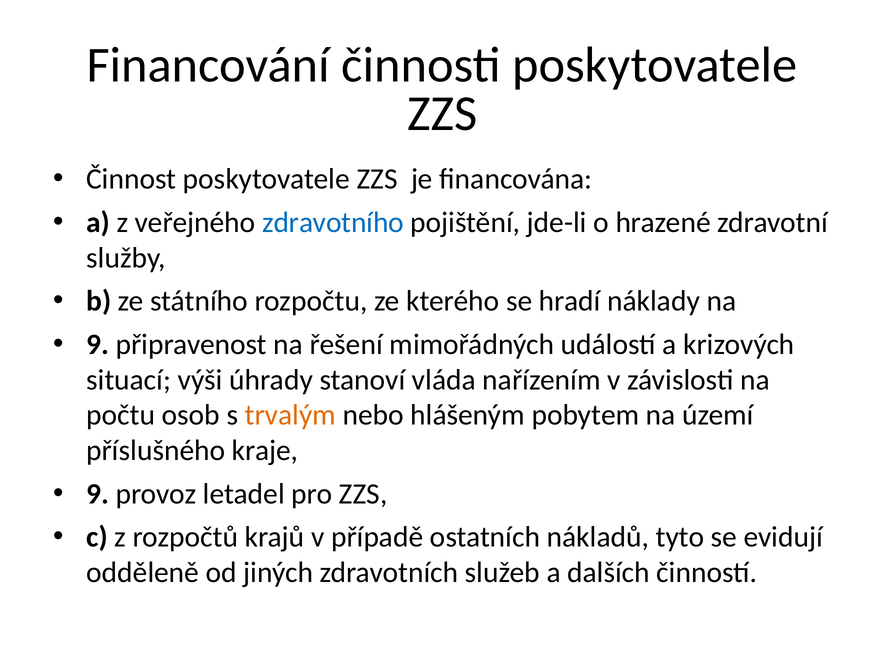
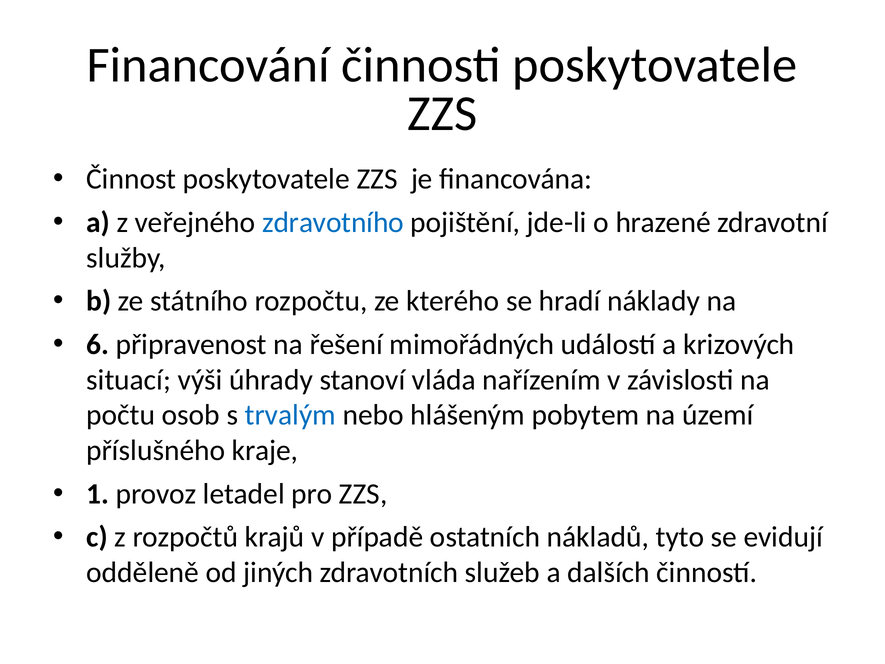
9: 9 -> 6 (98, 344)
trvalým colour: orange -> blue (290, 415)
9: 9 -> 1 (98, 494)
